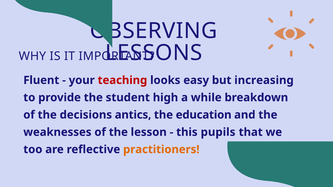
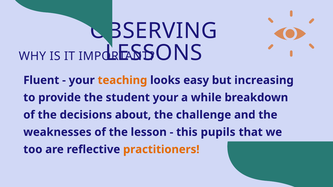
teaching colour: red -> orange (122, 80)
student high: high -> your (166, 98)
antics: antics -> about (133, 115)
education: education -> challenge (204, 115)
